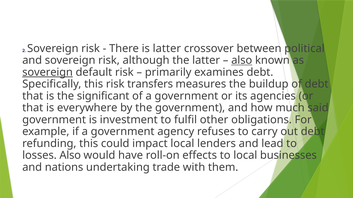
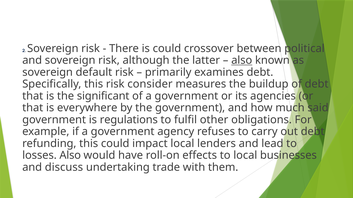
is latter: latter -> could (167, 49)
sovereign underline: present -> none (48, 72)
transfers: transfers -> consider (150, 84)
investment: investment -> regulations (129, 120)
nations: nations -> discuss (64, 168)
